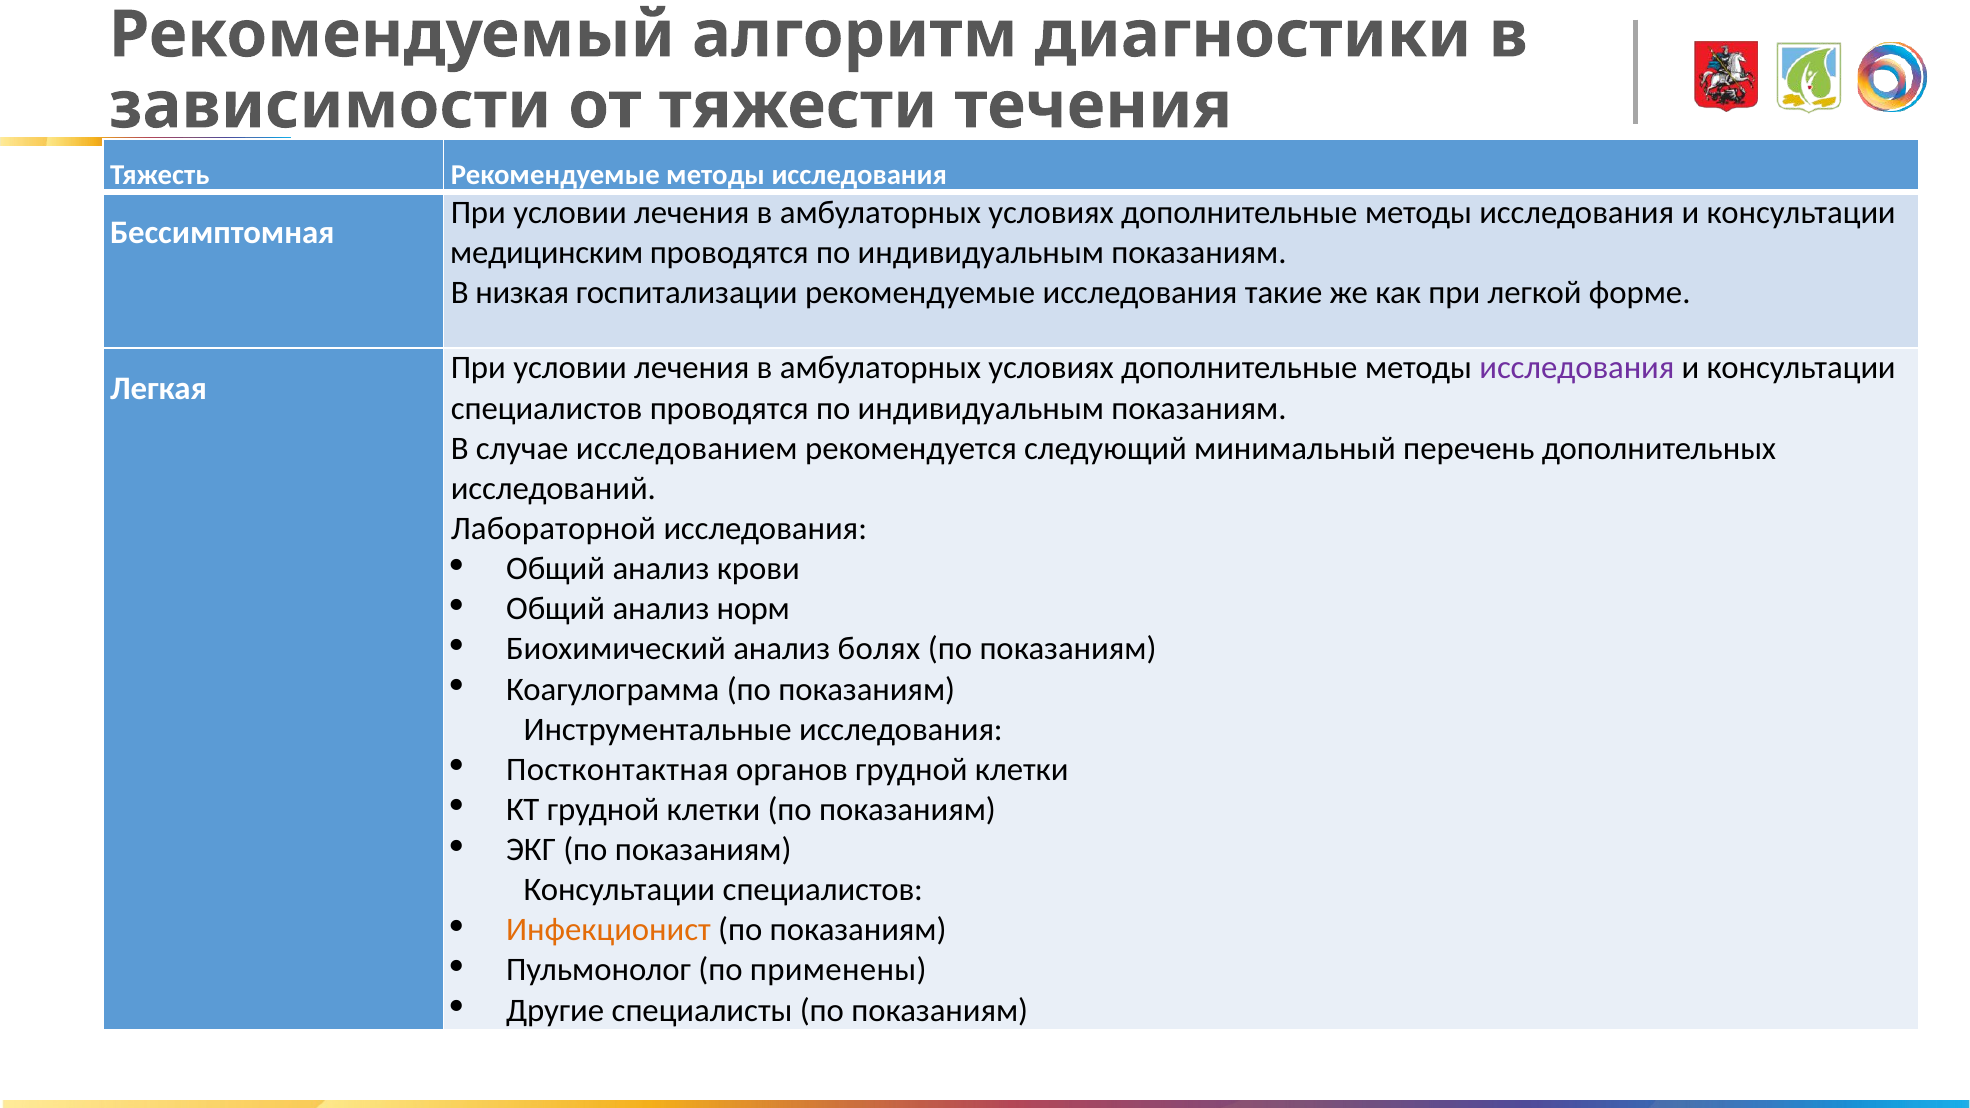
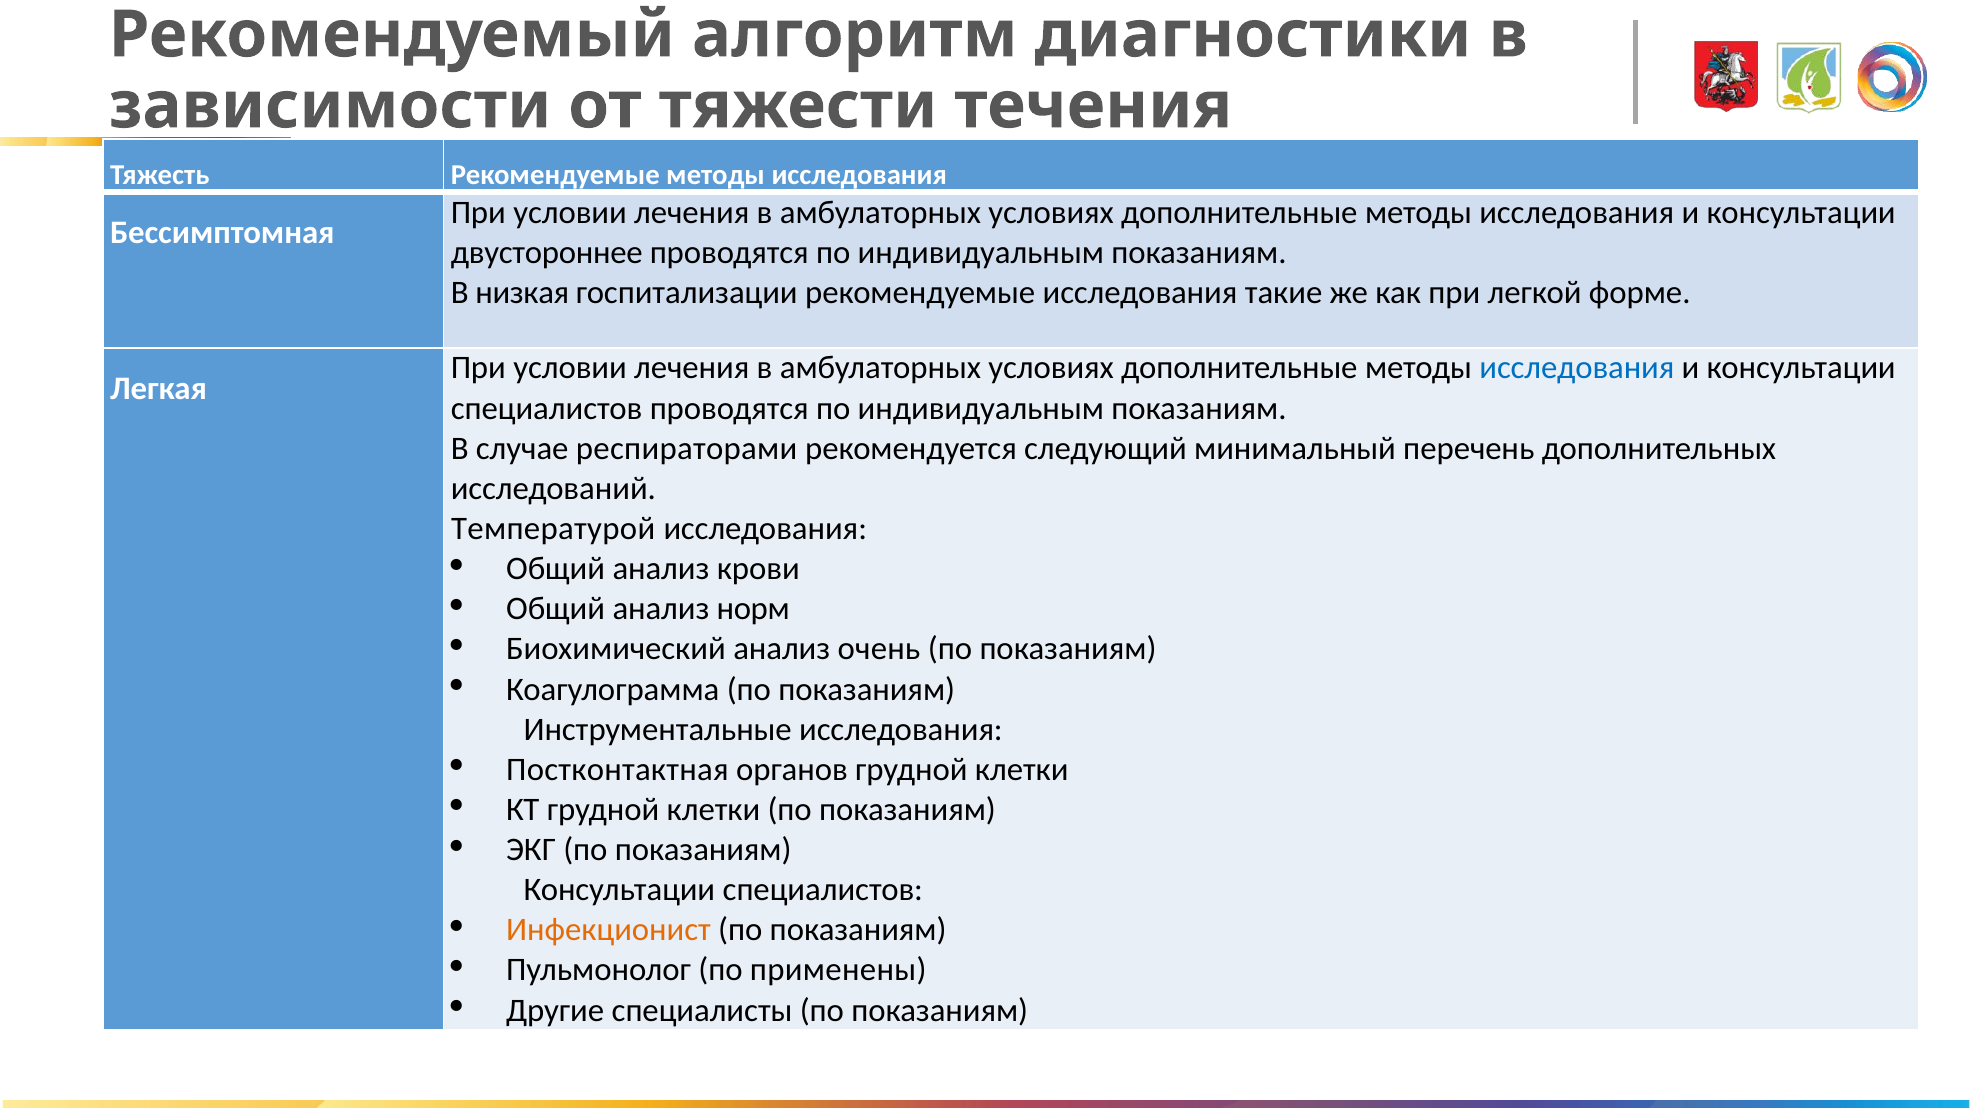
медицинским: медицинским -> двустороннее (547, 253)
исследования colour: purple -> blue (1577, 368)
исследованием: исследованием -> респираторами (687, 448)
Лабораторной: Лабораторной -> Температурой (553, 529)
болях: болях -> очень (879, 649)
